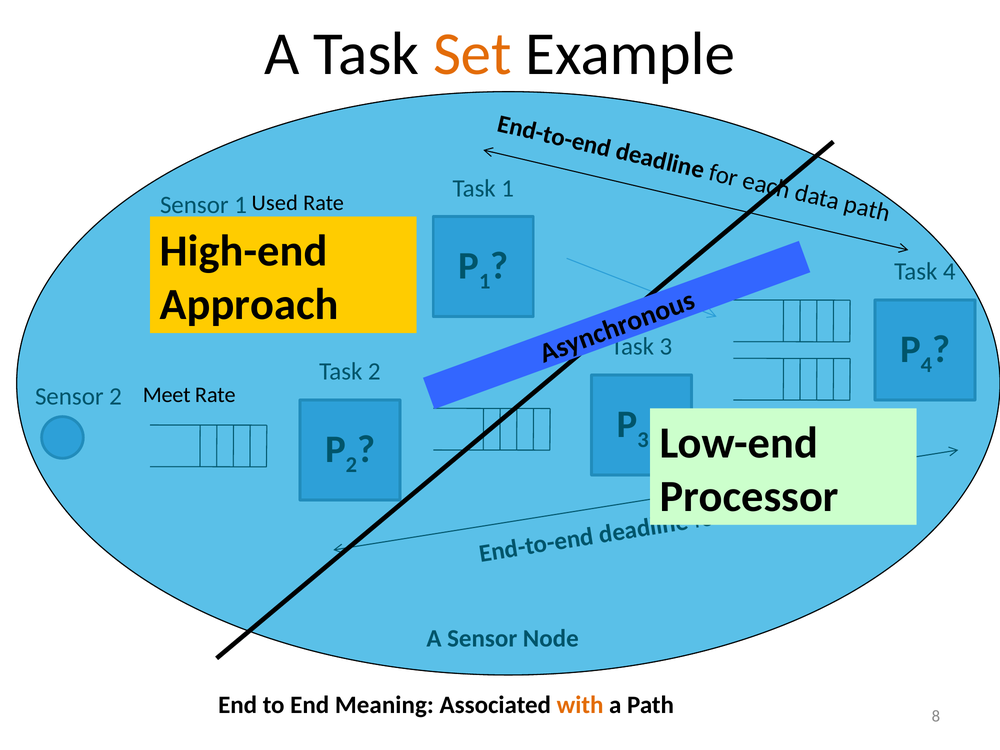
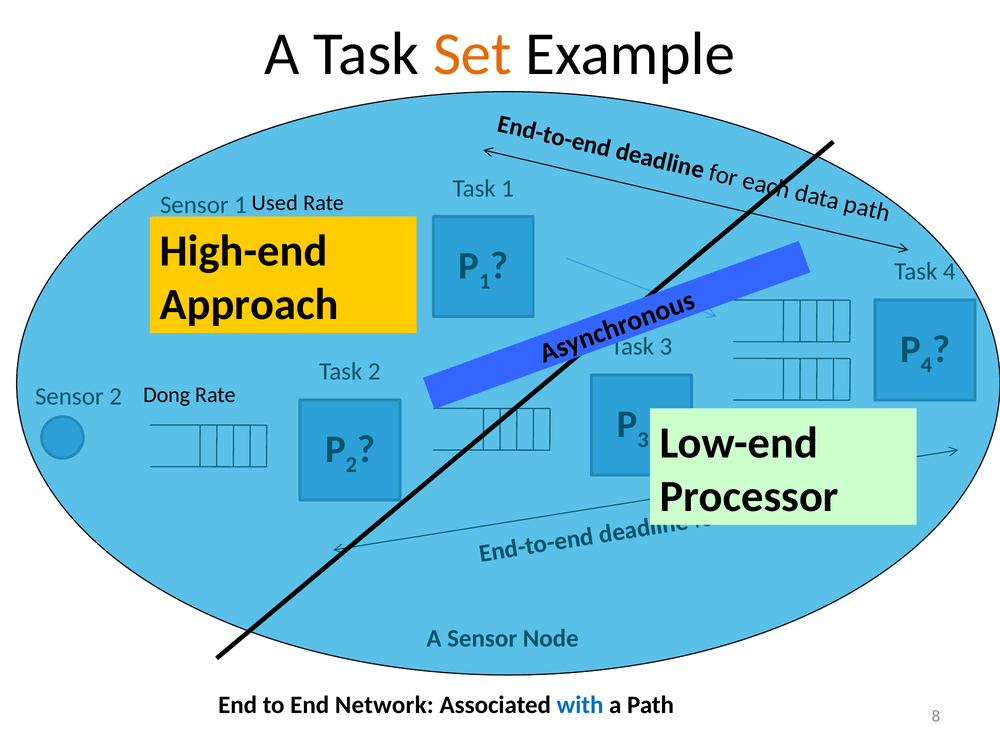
Meet: Meet -> Dong (167, 395)
Meaning: Meaning -> Network (384, 705)
with colour: orange -> blue (580, 705)
